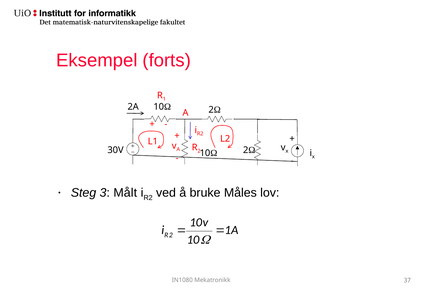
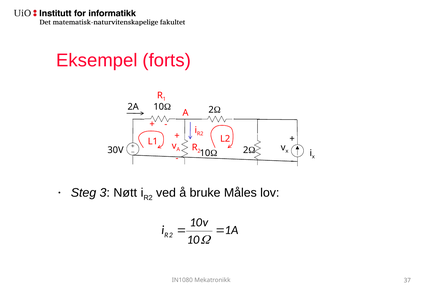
Målt: Målt -> Nøtt (125, 193)
